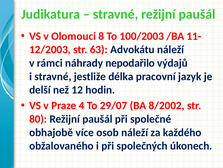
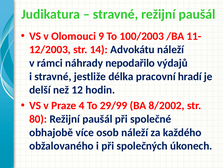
8: 8 -> 9 (101, 36)
63: 63 -> 14 (99, 49)
jazyk: jazyk -> hradí (190, 76)
29/07: 29/07 -> 29/99 (114, 105)
